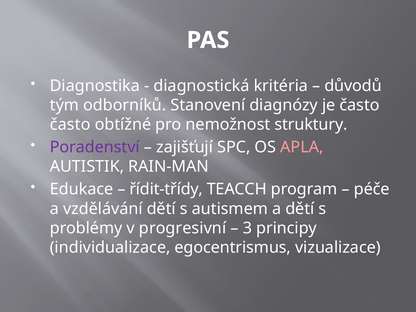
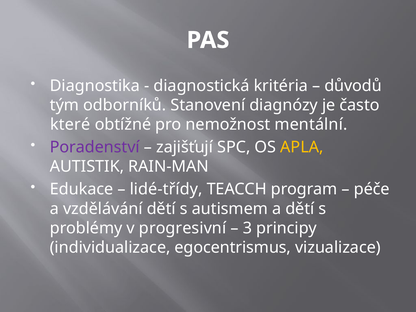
často: často -> které (70, 125)
struktury: struktury -> mentální (311, 125)
APLA colour: pink -> yellow (302, 147)
řídit-třídy: řídit-třídy -> lidé-třídy (166, 189)
